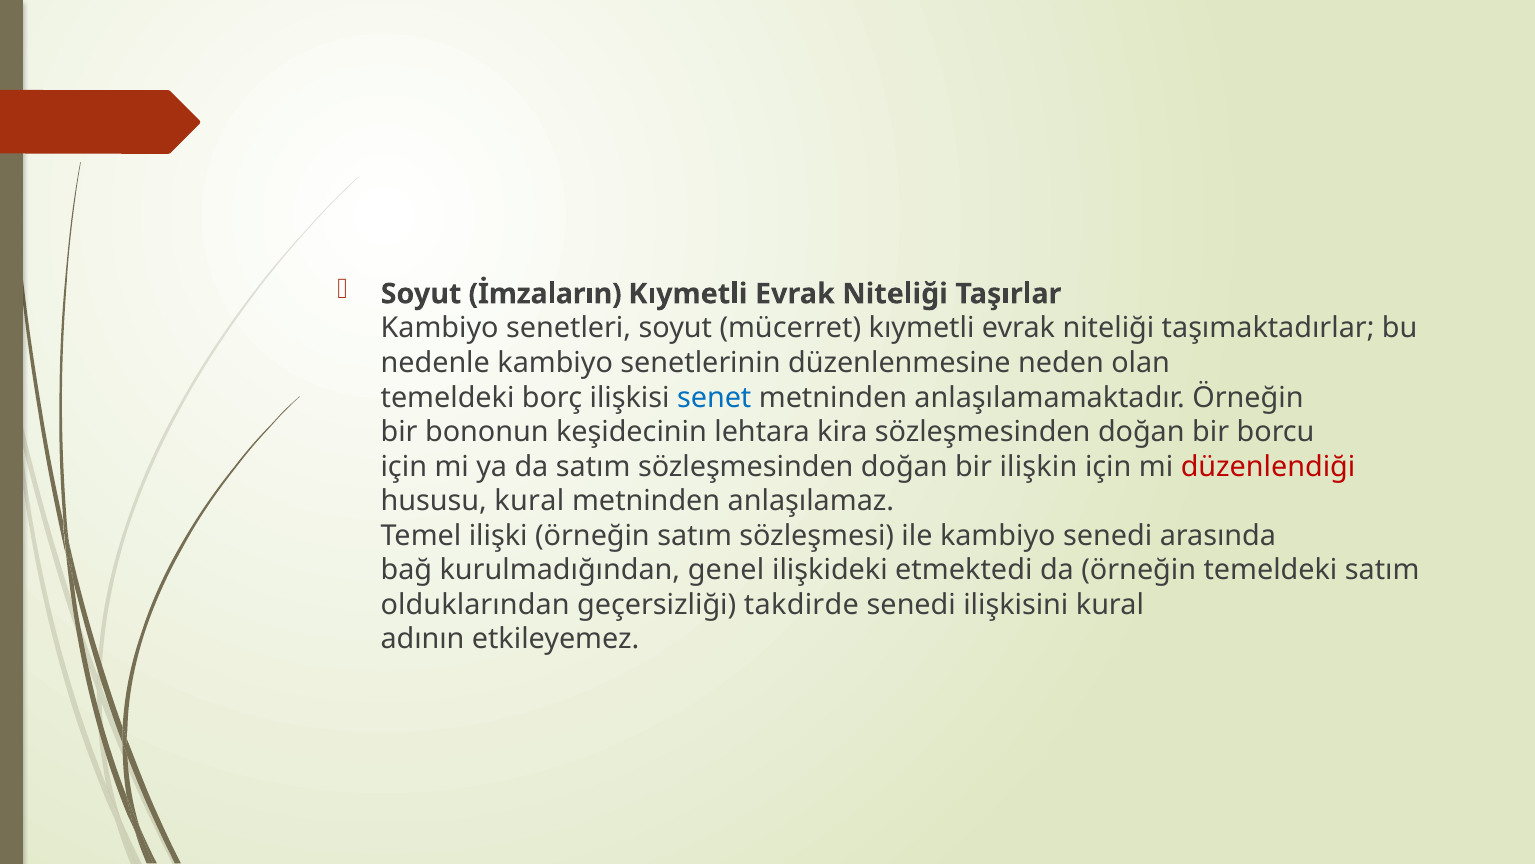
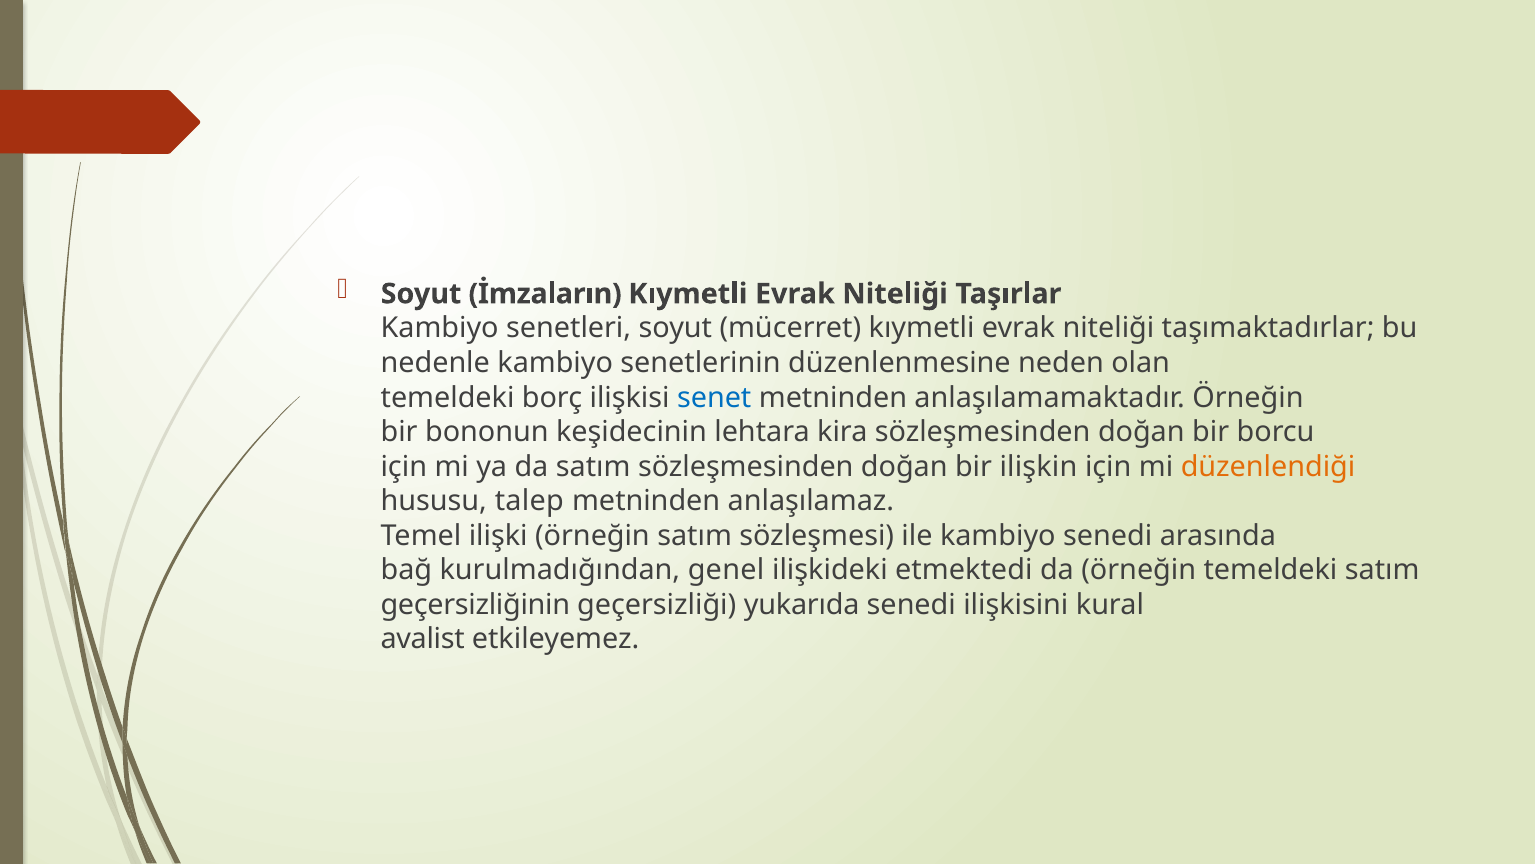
düzenlendiği colour: red -> orange (1268, 466)
hususu kural: kural -> talep (529, 501)
olduklarından: olduklarından -> geçersizliğinin (475, 605)
takdirde: takdirde -> yukarıda (802, 605)
adının: adının -> avalist (423, 639)
